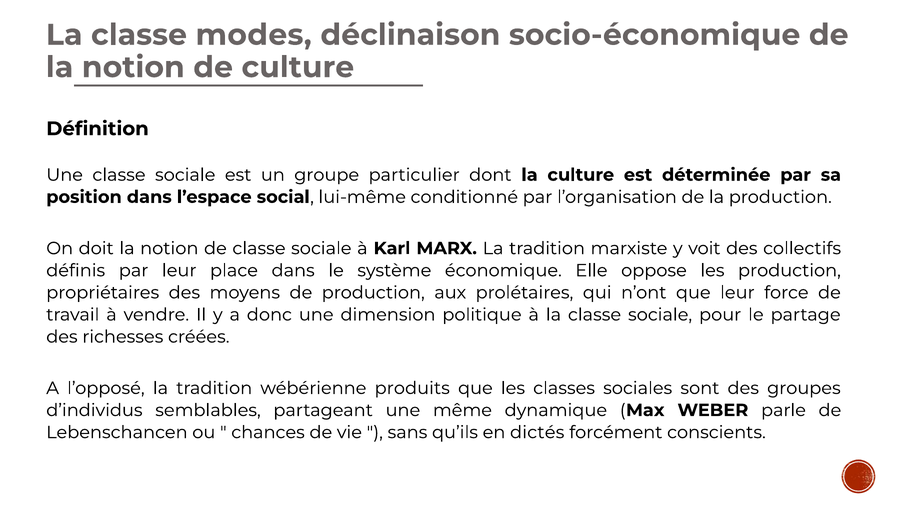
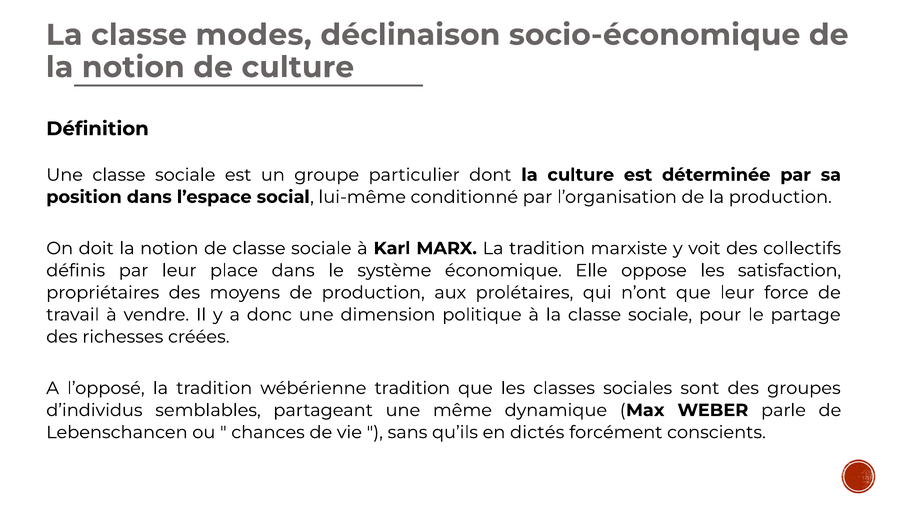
les production: production -> satisfaction (789, 271)
wébérienne produits: produits -> tradition (412, 388)
